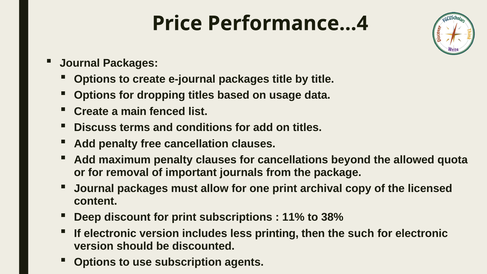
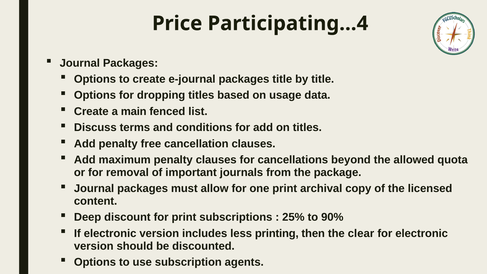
Performance…4: Performance…4 -> Participating…4 (288, 23)
11%: 11% -> 25% (293, 217)
38%: 38% -> 90% (332, 217)
such: such -> clear (361, 233)
